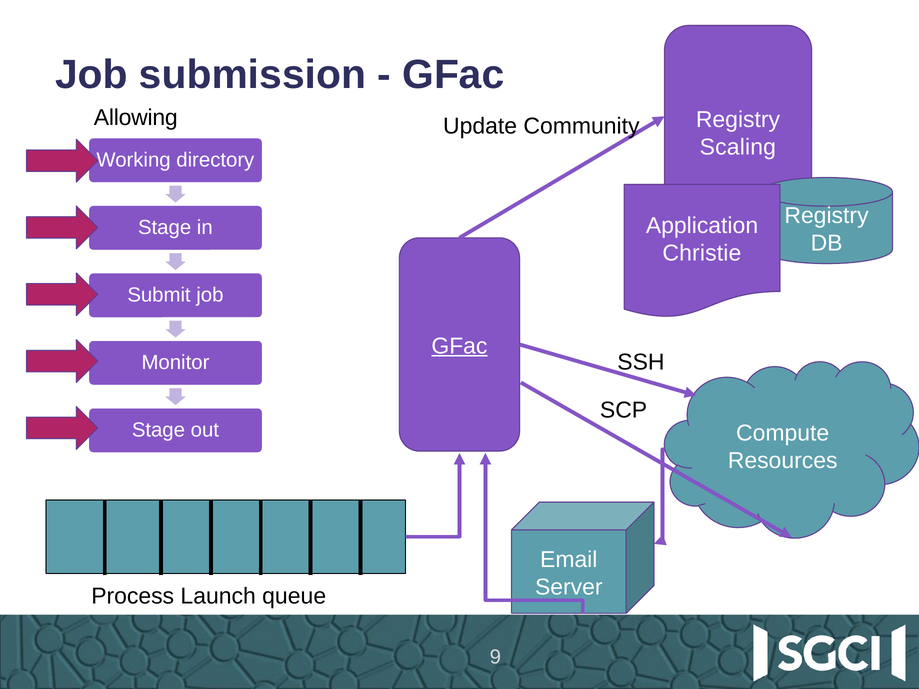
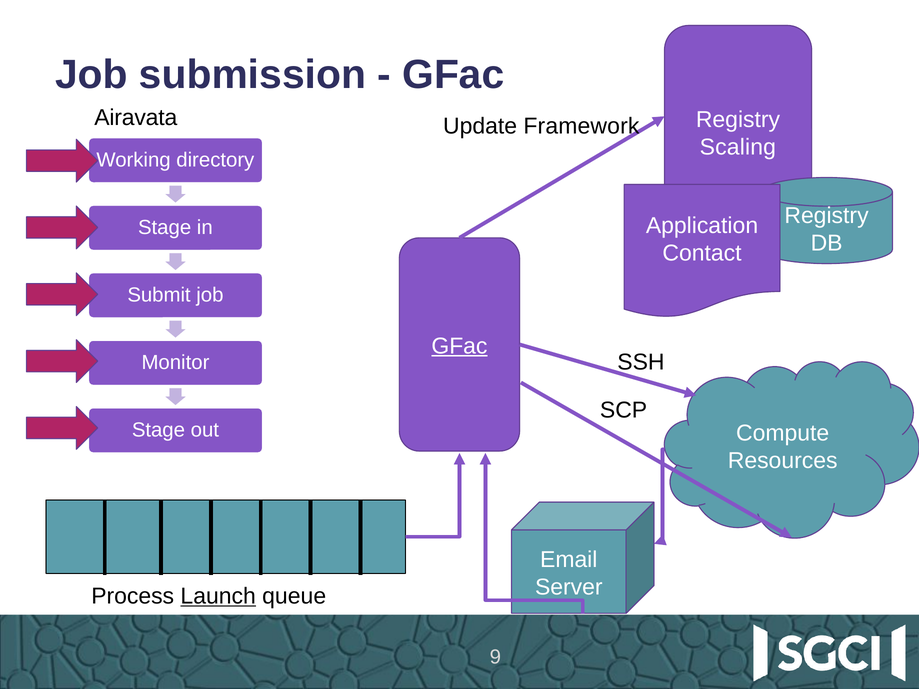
Allowing: Allowing -> Airavata (136, 118)
Community: Community -> Framework (581, 126)
Christie: Christie -> Contact (702, 253)
Launch underline: none -> present (218, 596)
